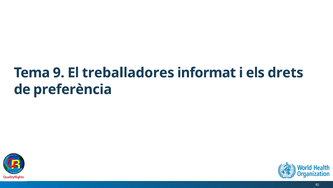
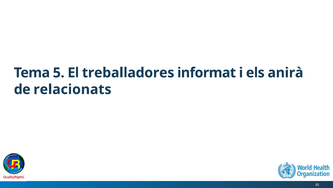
9: 9 -> 5 (59, 72)
drets: drets -> anirà (285, 72)
preferència: preferència -> relacionats (72, 89)
